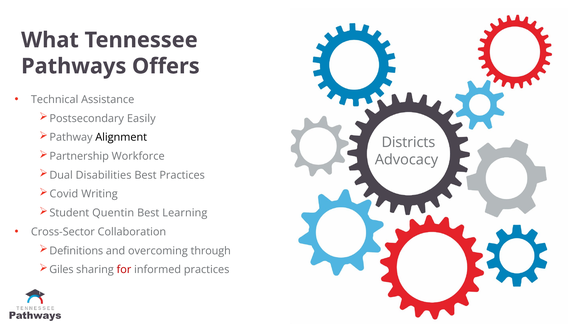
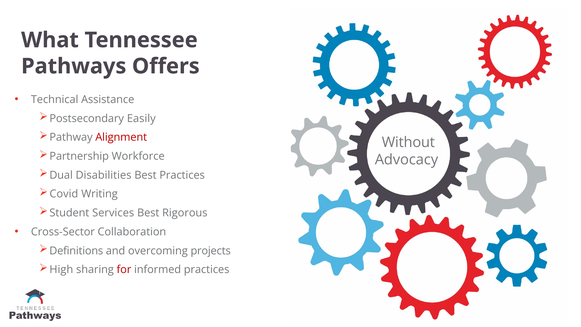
Alignment colour: black -> red (121, 137)
Districts: Districts -> Without (408, 142)
Quentin: Quentin -> Services (113, 213)
Learning: Learning -> Rigorous (185, 213)
through: through -> projects (211, 251)
Giles: Giles -> High (61, 269)
